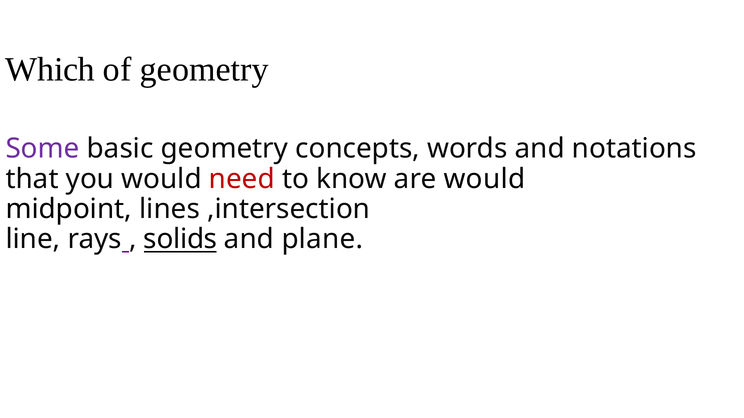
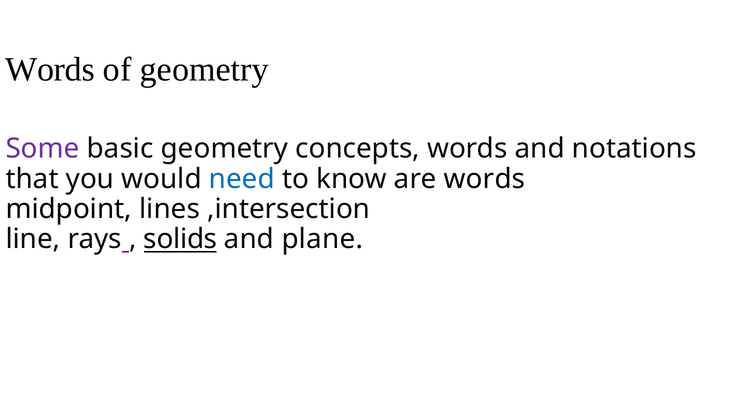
Which: Which -> Words (50, 70)
need colour: red -> blue (242, 179)
are would: would -> words (485, 179)
